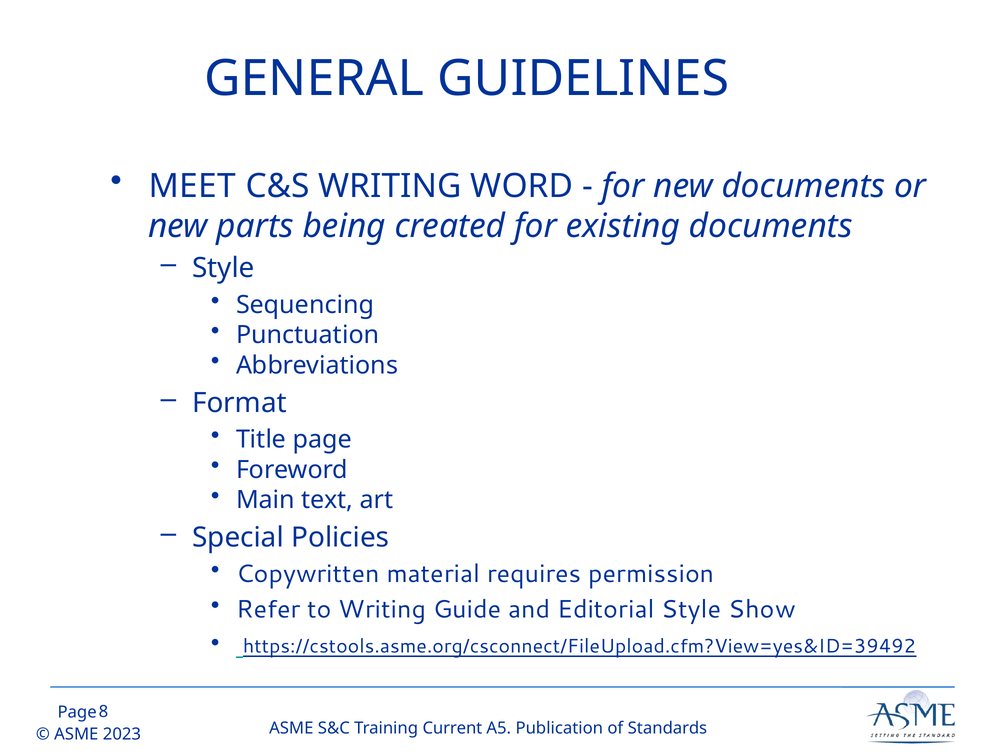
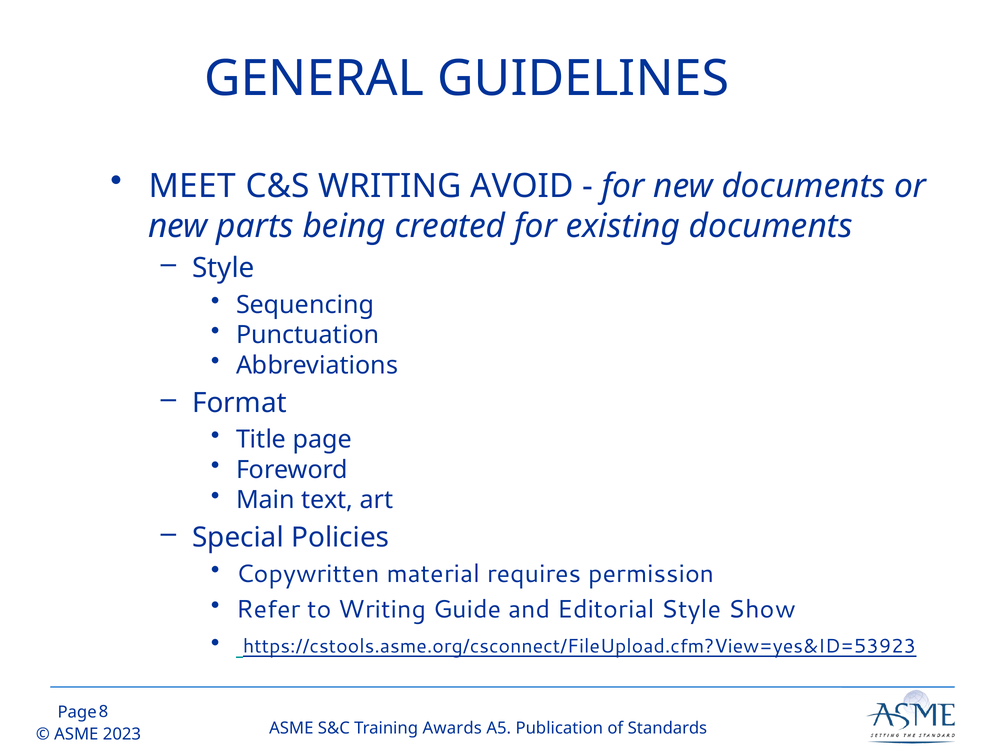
WORD: WORD -> AVOID (522, 186)
https://cstools.asme.org/csconnect/FileUpload.cfm?View=yes&ID=39492: https://cstools.asme.org/csconnect/FileUpload.cfm?View=yes&ID=39492 -> https://cstools.asme.org/csconnect/FileUpload.cfm?View=yes&ID=53923 (579, 646)
Current: Current -> Awards (452, 728)
